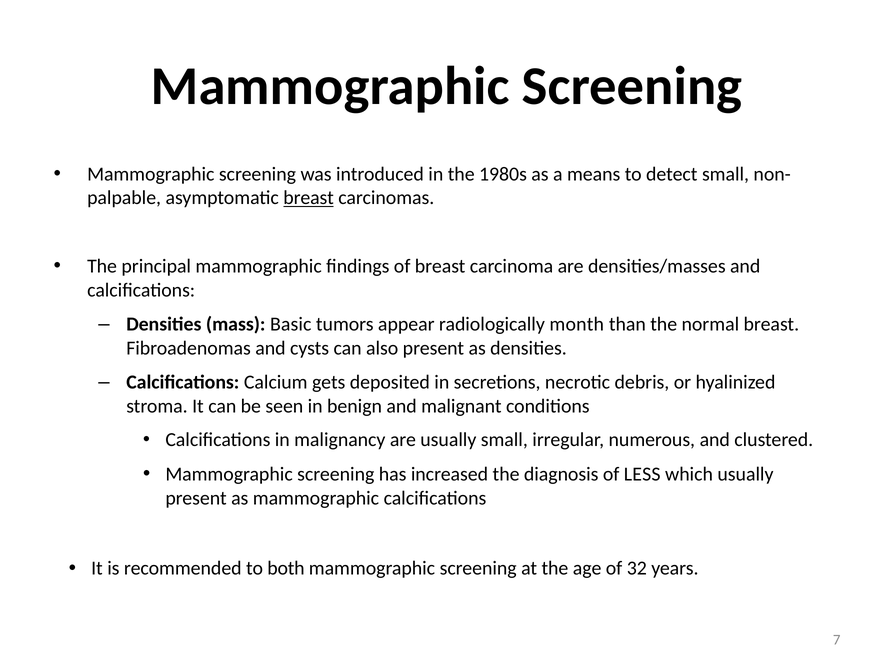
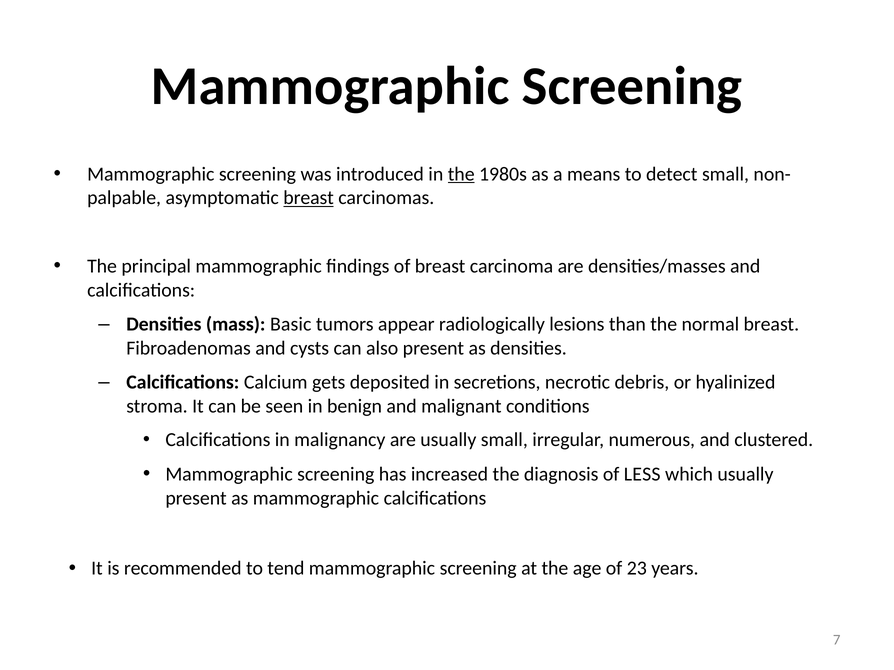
the underline: none -> present (461, 174)
month: month -> lesions (577, 325)
both: both -> tend (286, 569)
32: 32 -> 23 (637, 569)
